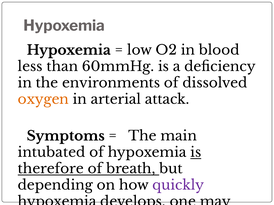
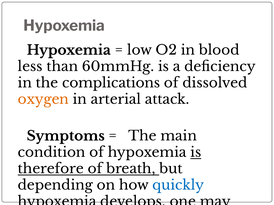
environments: environments -> complications (111, 83)
intubated: intubated -> condition (52, 153)
quickly colour: purple -> blue (178, 186)
